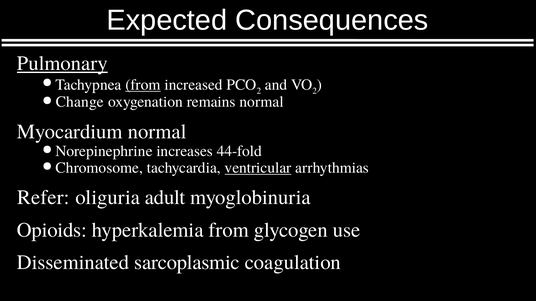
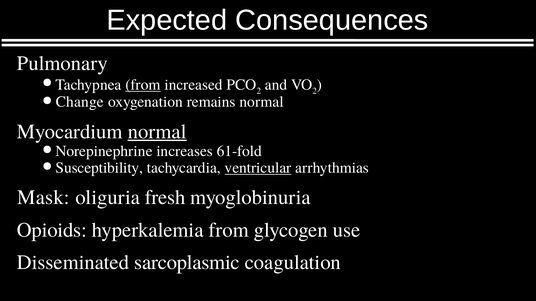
Pulmonary underline: present -> none (62, 64)
normal underline: none -> present (157, 132)
44-fold: 44-fold -> 61-fold (239, 151)
Chromosome: Chromosome -> Susceptibility (99, 168)
Refer: Refer -> Mask (43, 198)
adult: adult -> fresh (165, 198)
